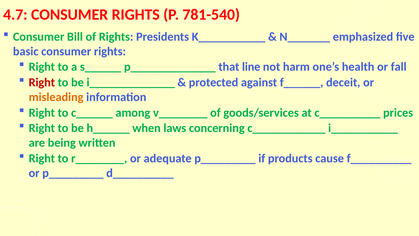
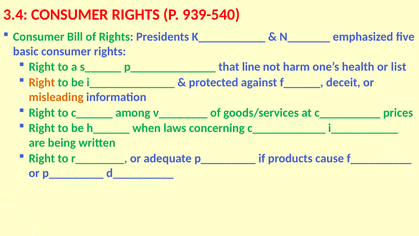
4.7: 4.7 -> 3.4 (15, 15)
781-540: 781-540 -> 939-540 (211, 15)
fall: fall -> list (399, 67)
Right colour: red -> orange (42, 82)
